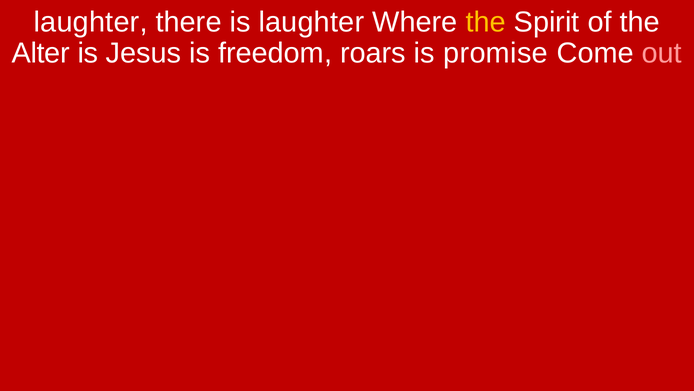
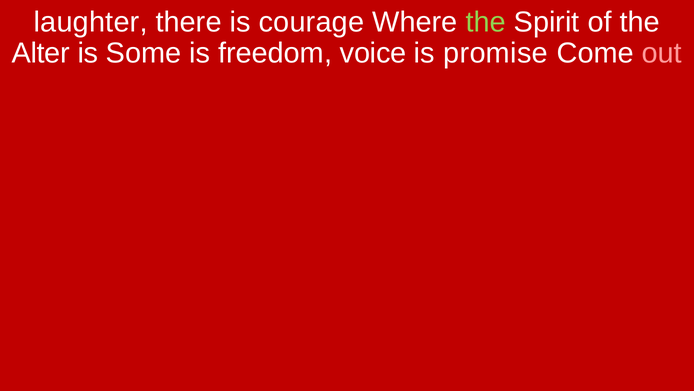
is laughter: laughter -> courage (311, 22)
the colour: yellow -> light green (486, 22)
Jesus: Jesus -> Some (143, 53)
roars: roars -> voice (373, 53)
